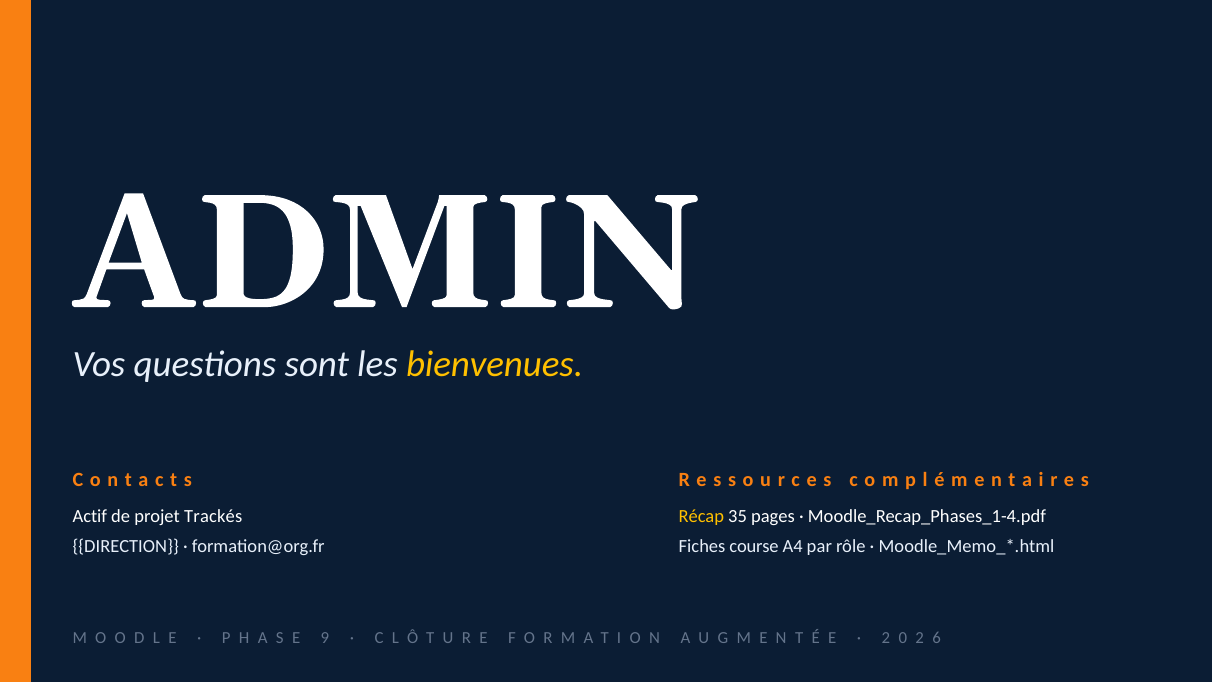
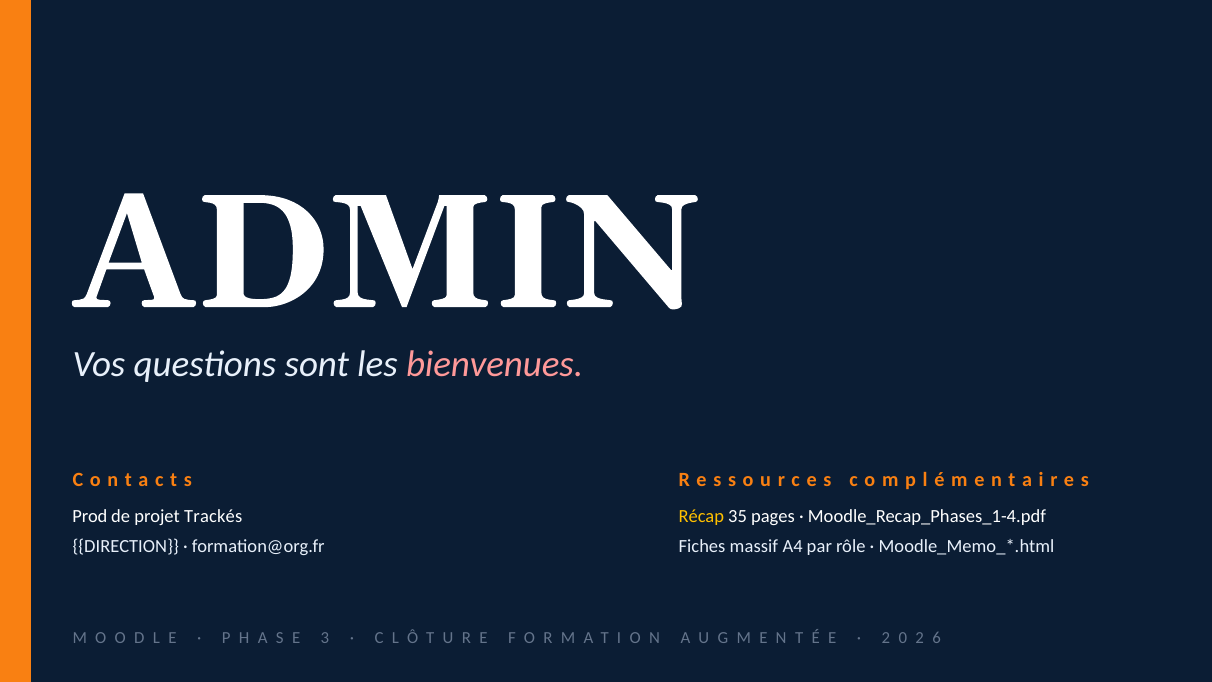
bienvenues colour: yellow -> pink (495, 364)
Actif: Actif -> Prod (90, 516)
course: course -> massif (754, 547)
9: 9 -> 3 (325, 637)
